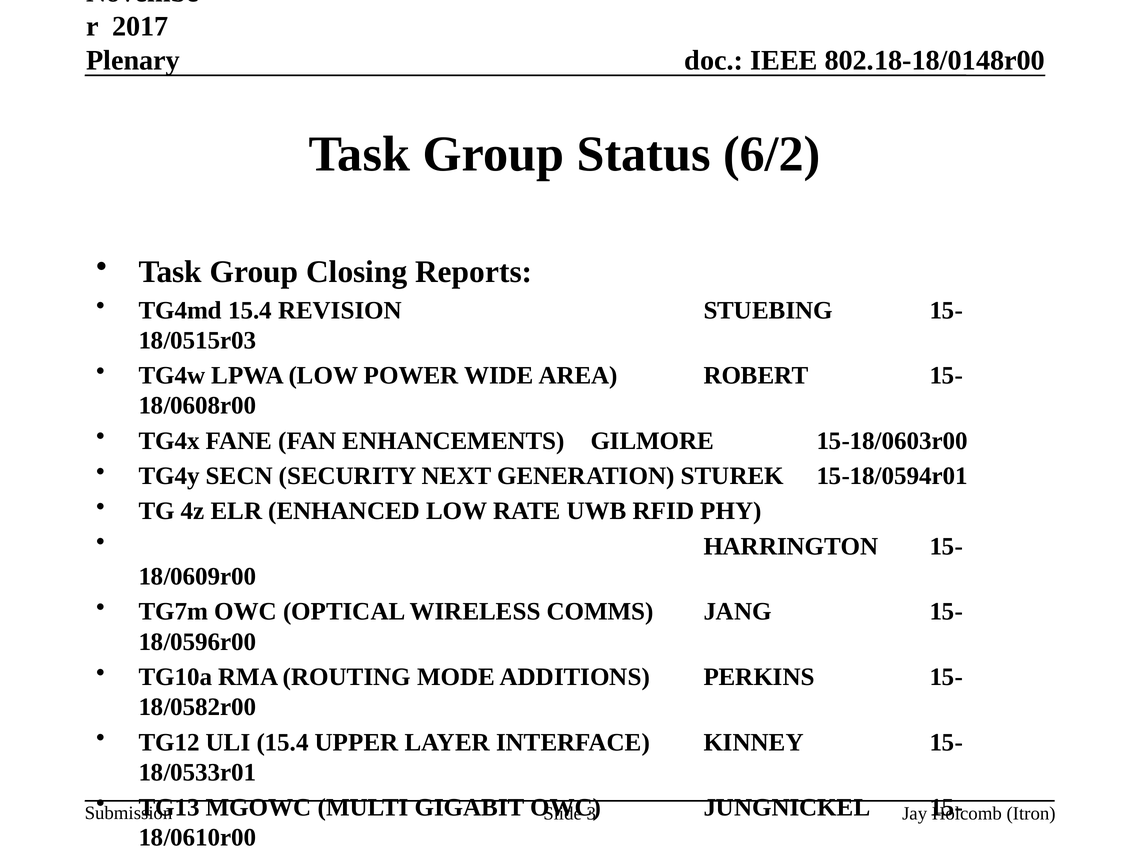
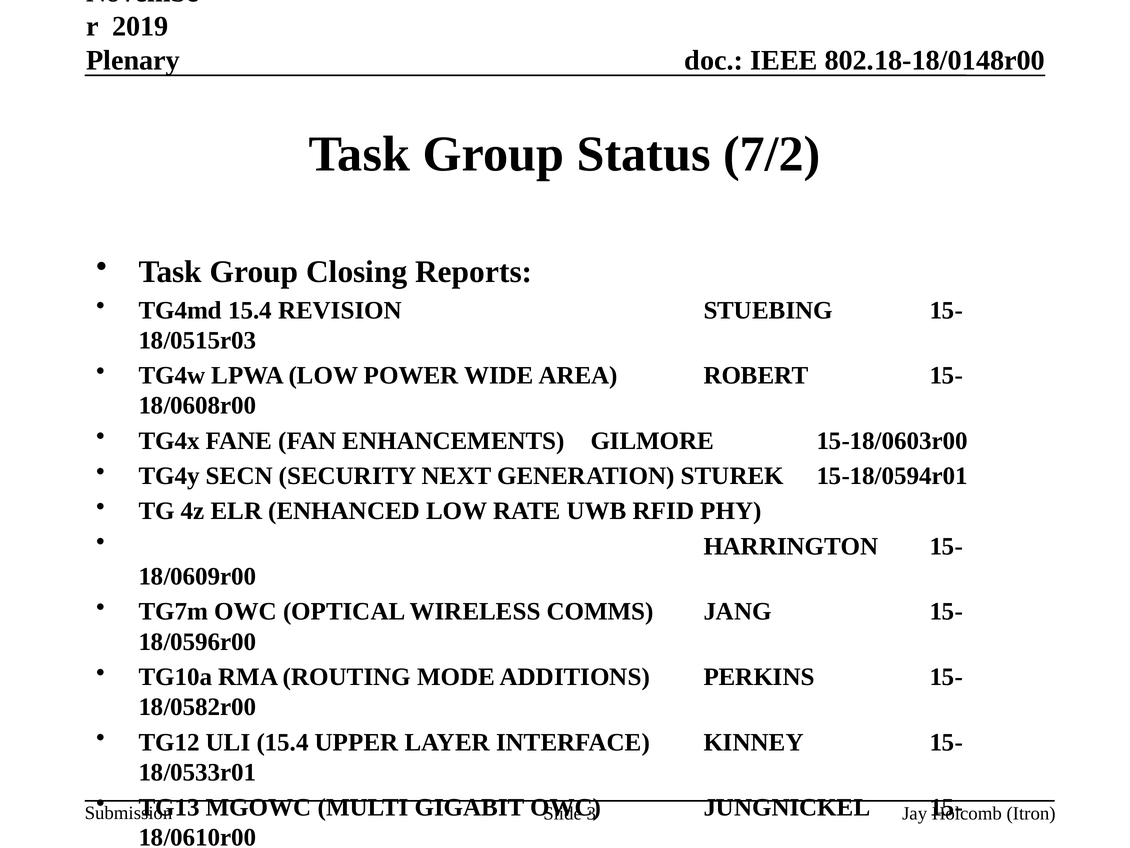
2017: 2017 -> 2019 (140, 26)
6/2: 6/2 -> 7/2 (772, 154)
